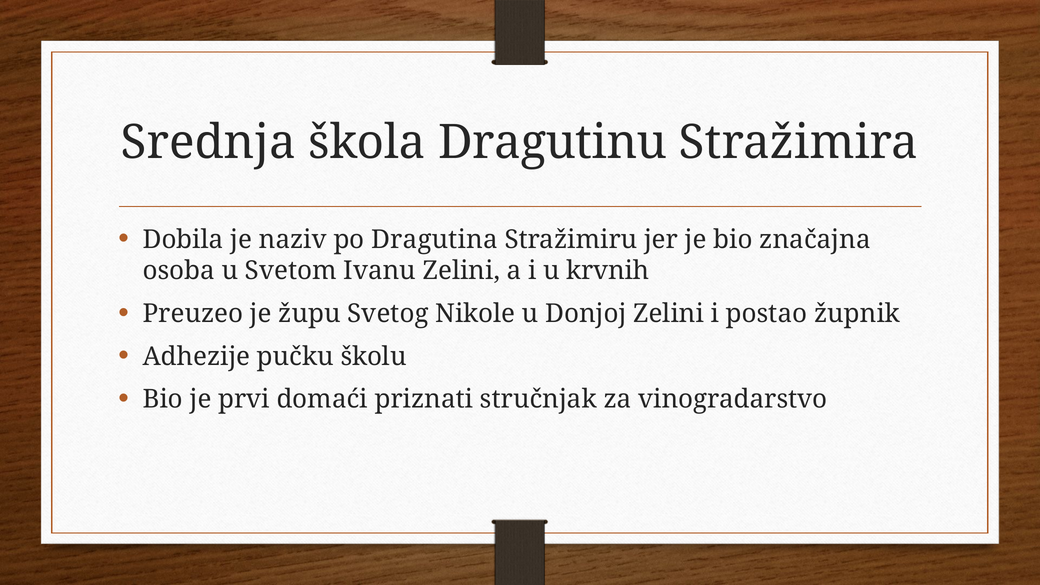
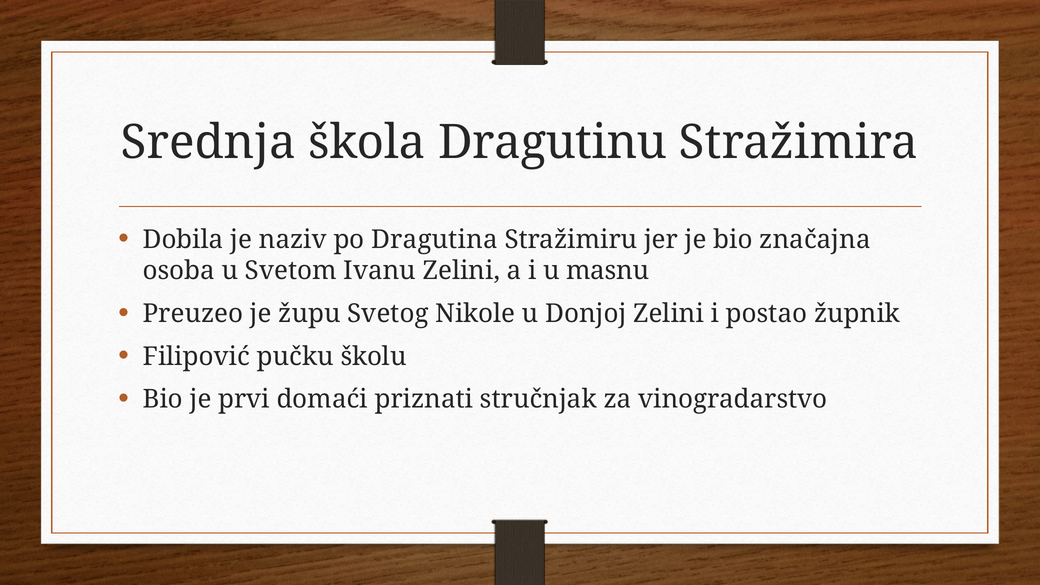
krvnih: krvnih -> masnu (608, 271)
Adhezije: Adhezije -> Filipović (196, 356)
